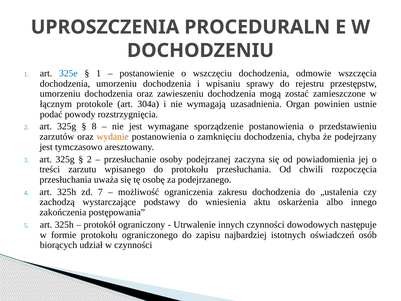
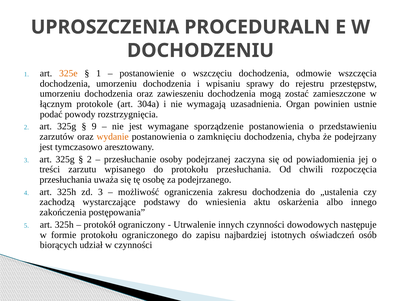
325e colour: blue -> orange (68, 73)
8: 8 -> 9 (94, 126)
zd 7: 7 -> 3 (100, 192)
